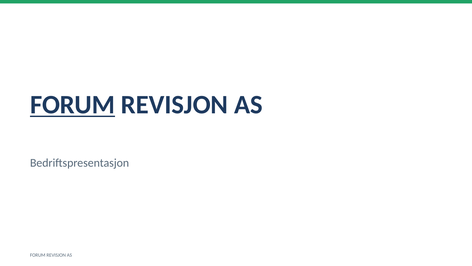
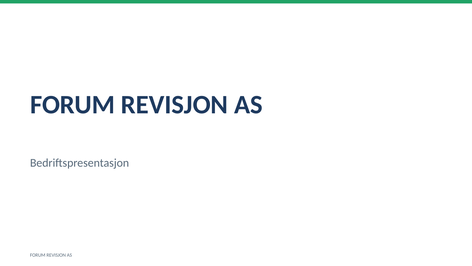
FORUM underline: present -> none (73, 105)
